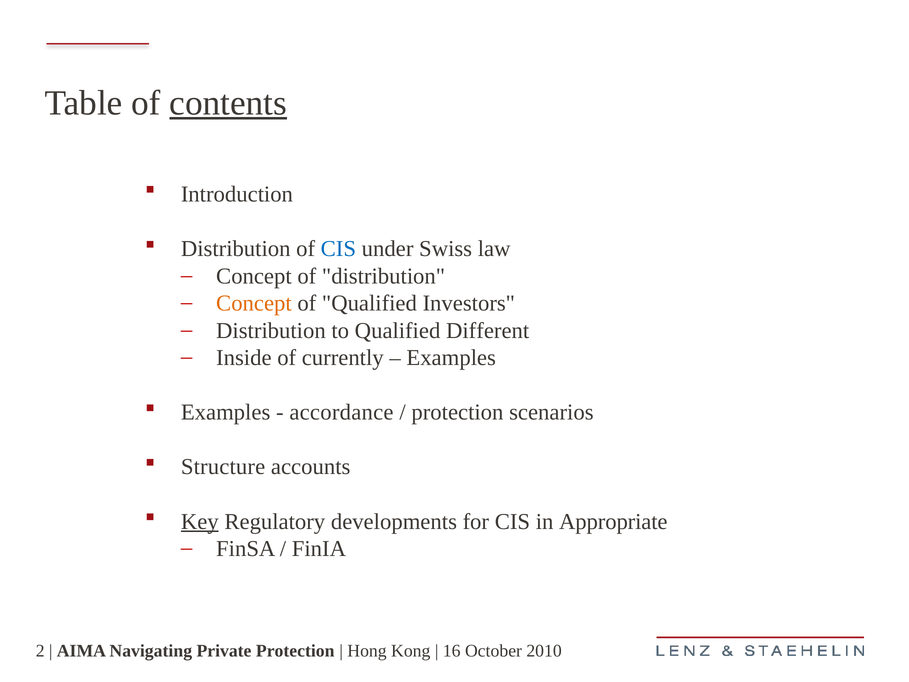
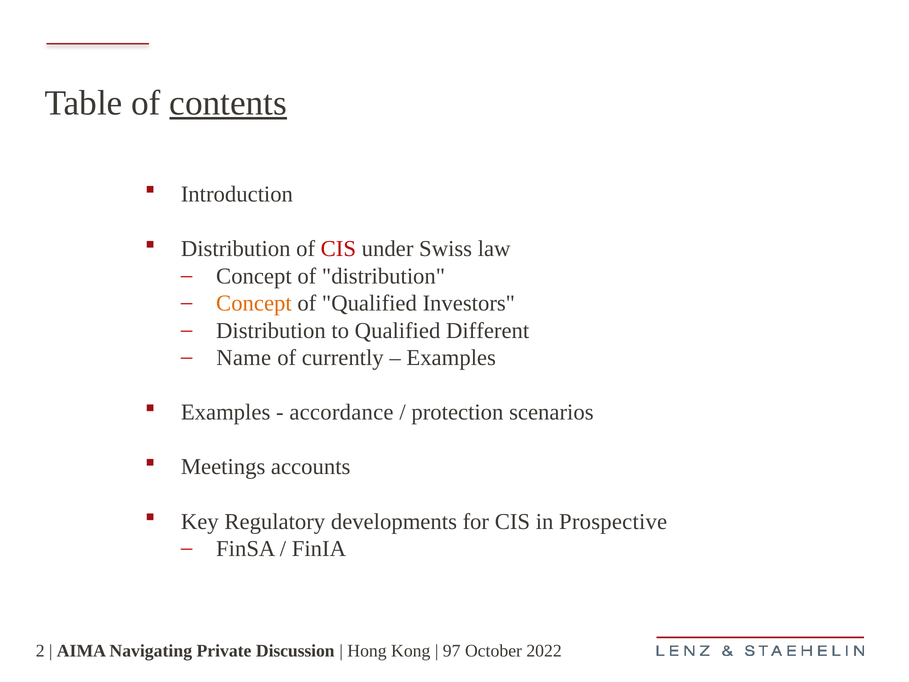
CIS colour: blue -> red (338, 249)
Inside: Inside -> Name (244, 358)
Structure: Structure -> Meetings (223, 467)
Key underline: present -> none (200, 521)
Appropriate: Appropriate -> Prospective (613, 521)
Private Protection: Protection -> Discussion (295, 651)
16: 16 -> 97 (452, 651)
2010: 2010 -> 2022 (544, 651)
